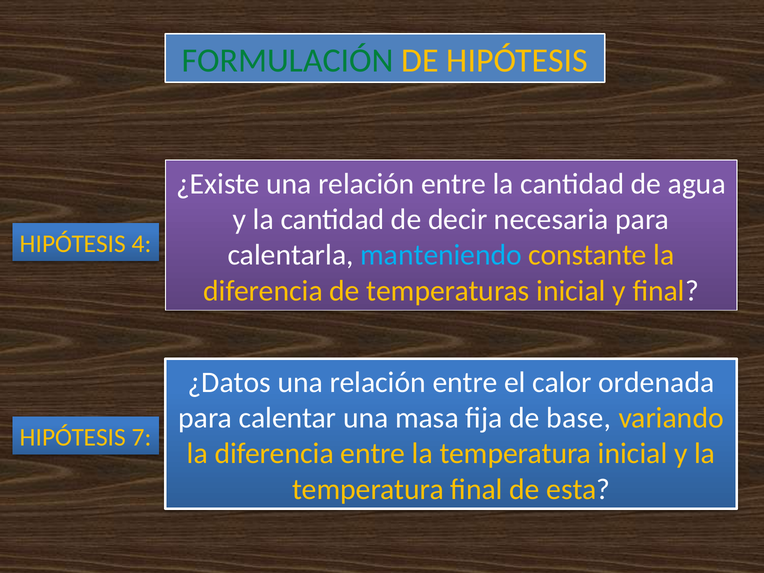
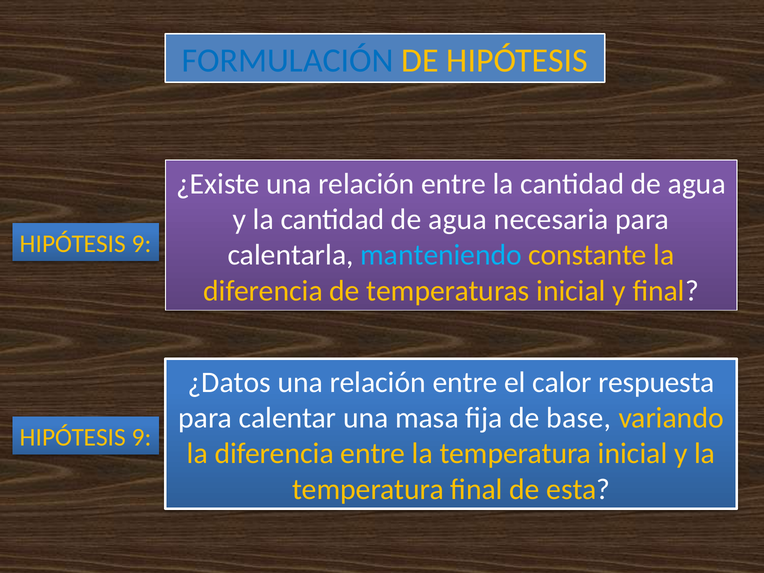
FORMULACIÓN colour: green -> blue (288, 60)
decir: decir -> agua (457, 219)
4: 4 -> 9 (141, 244)
ordenada: ordenada -> respuesta (656, 382)
7: 7 -> 9 (141, 437)
